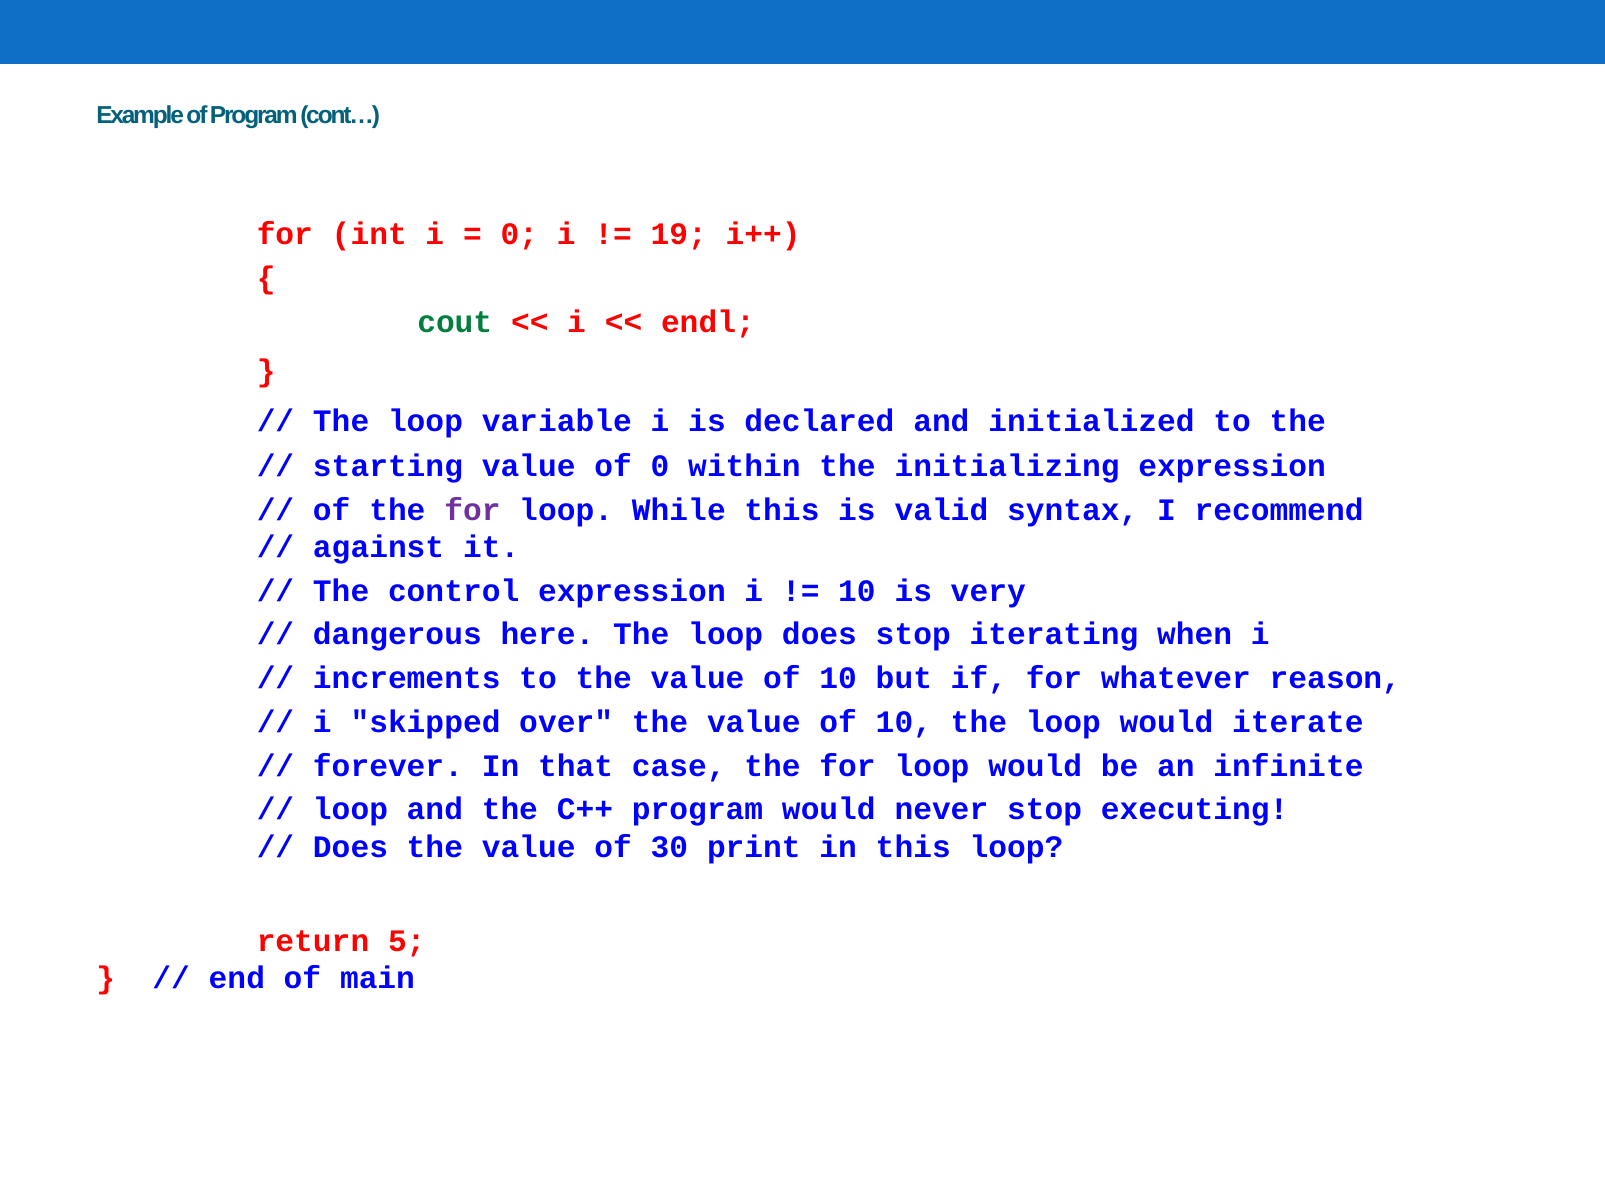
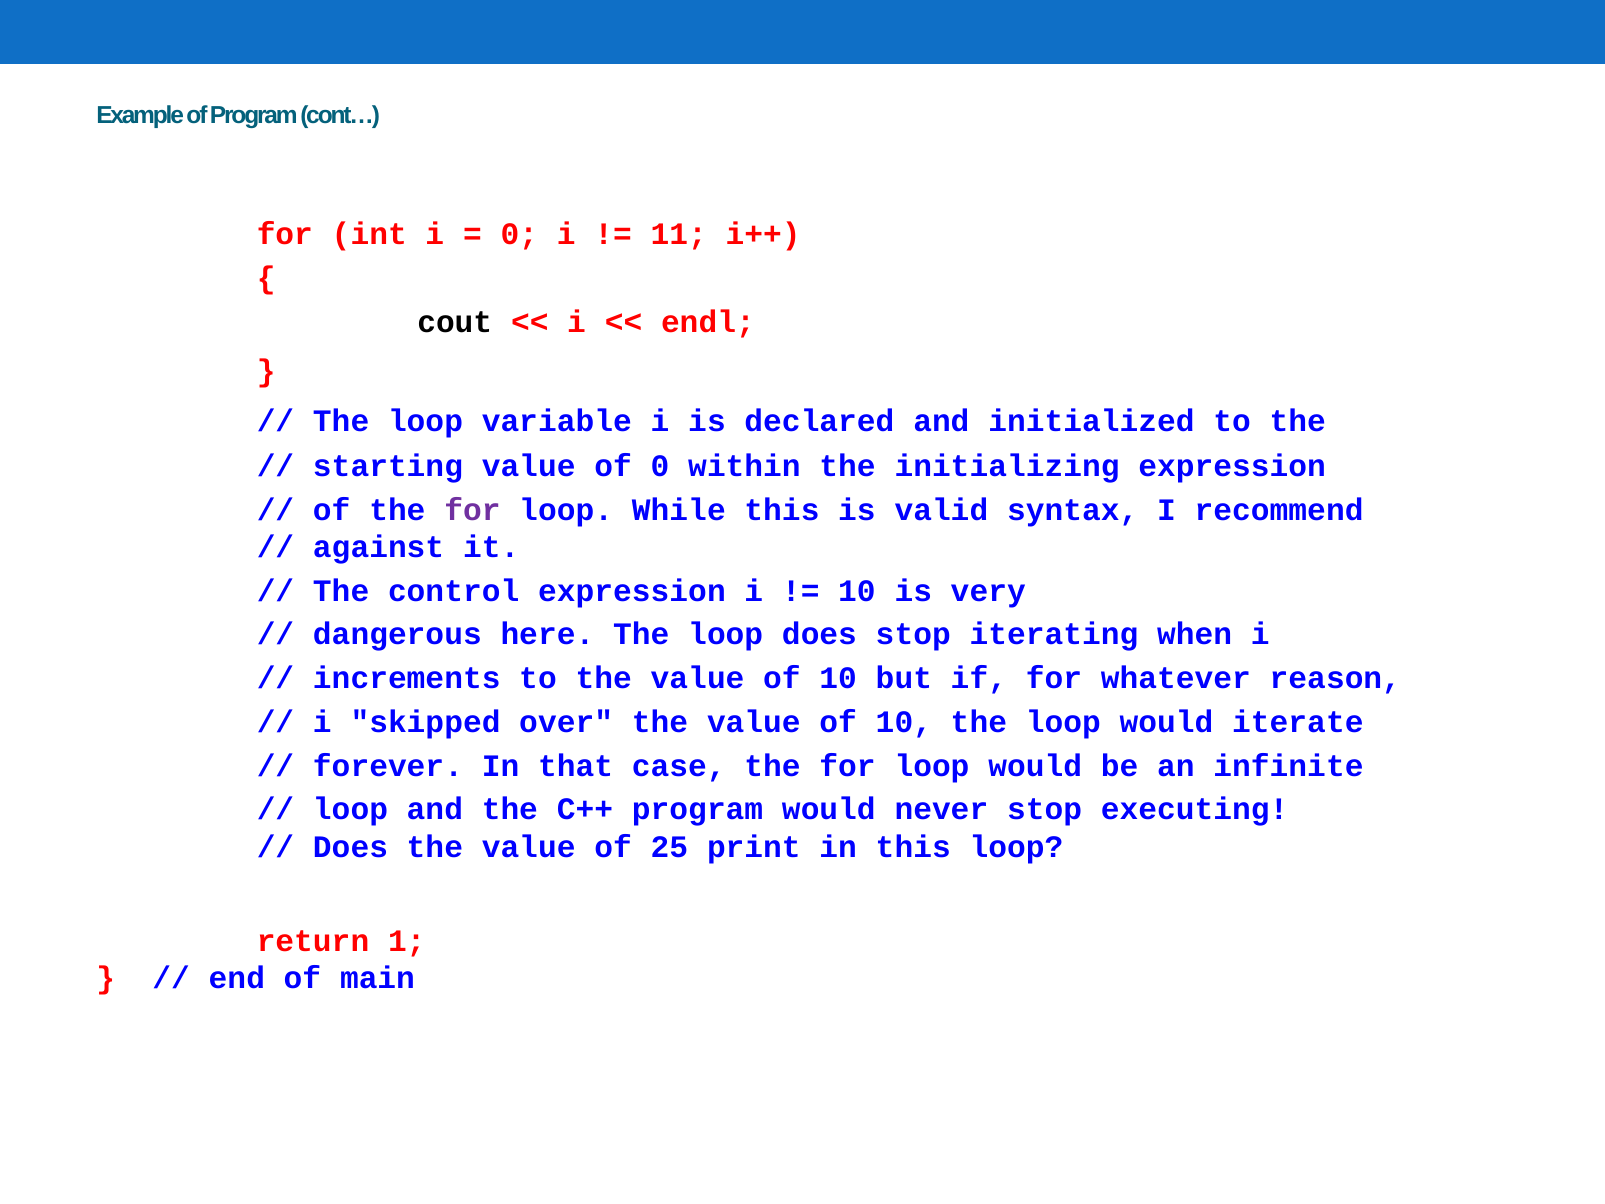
19: 19 -> 11 (679, 234)
cout colour: green -> black (455, 322)
30: 30 -> 25 (669, 847)
5: 5 -> 1 (407, 941)
